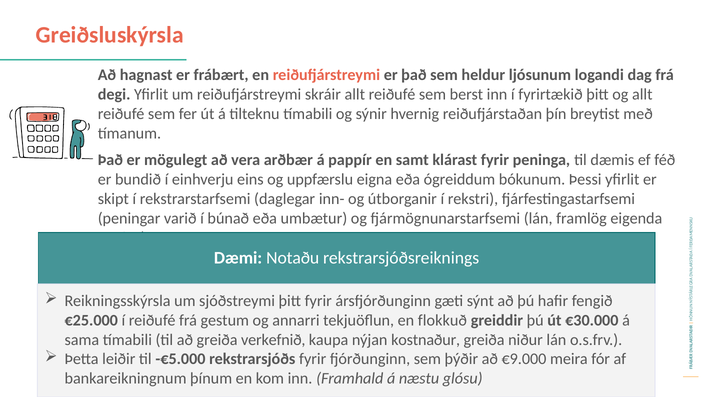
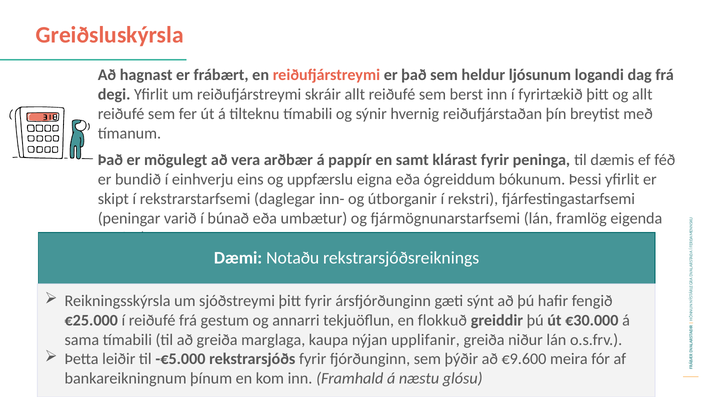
verkefnið: verkefnið -> marglaga (273, 339)
kostnaður: kostnaður -> upplifanir (425, 339)
€9.000: €9.000 -> €9.600 (524, 359)
